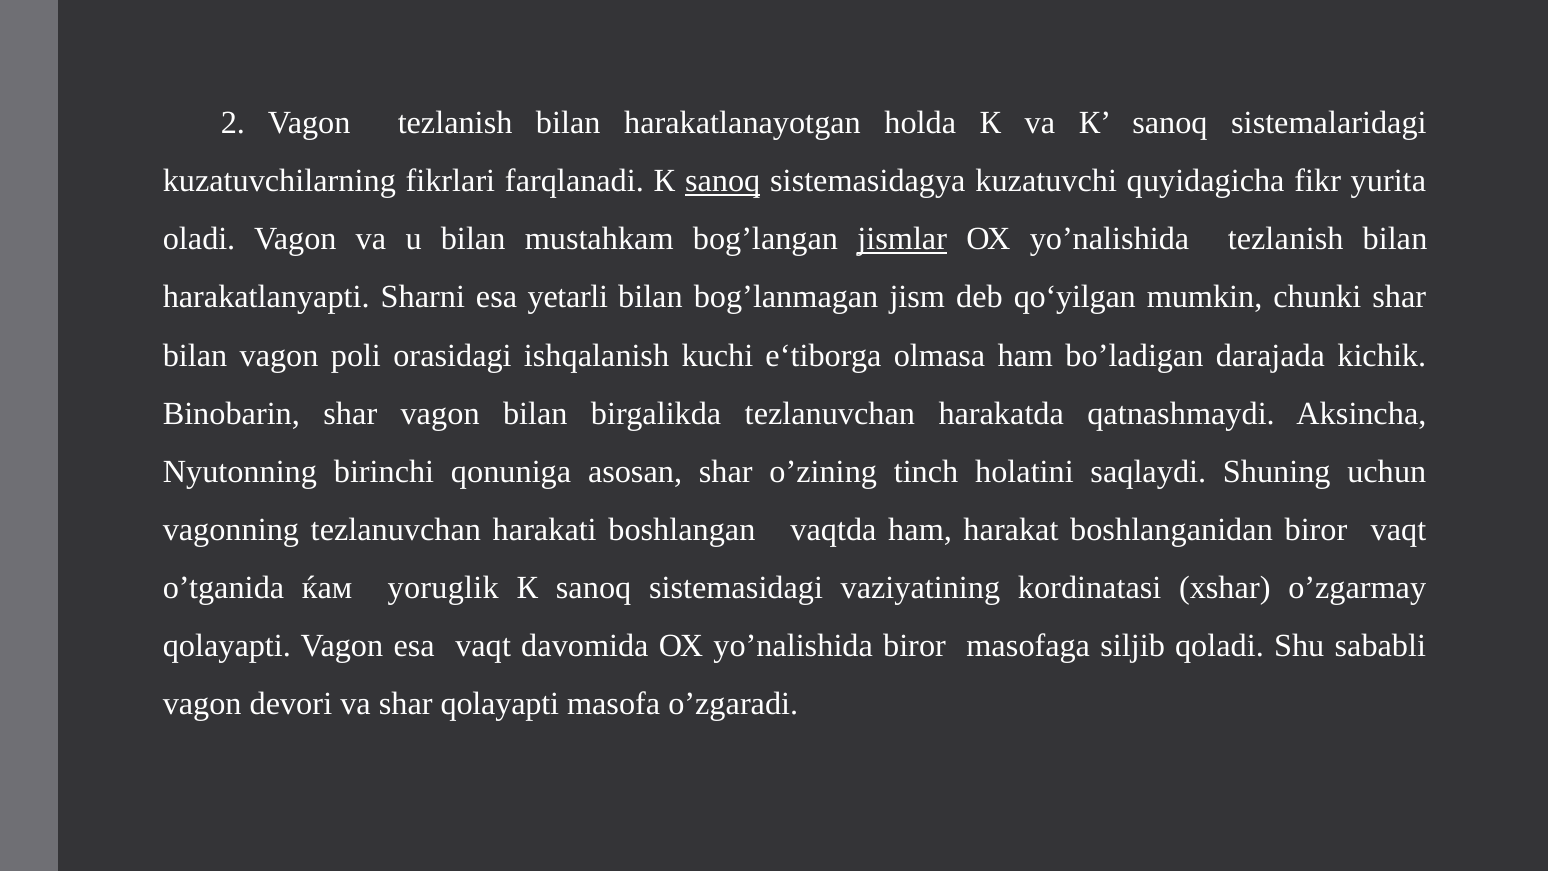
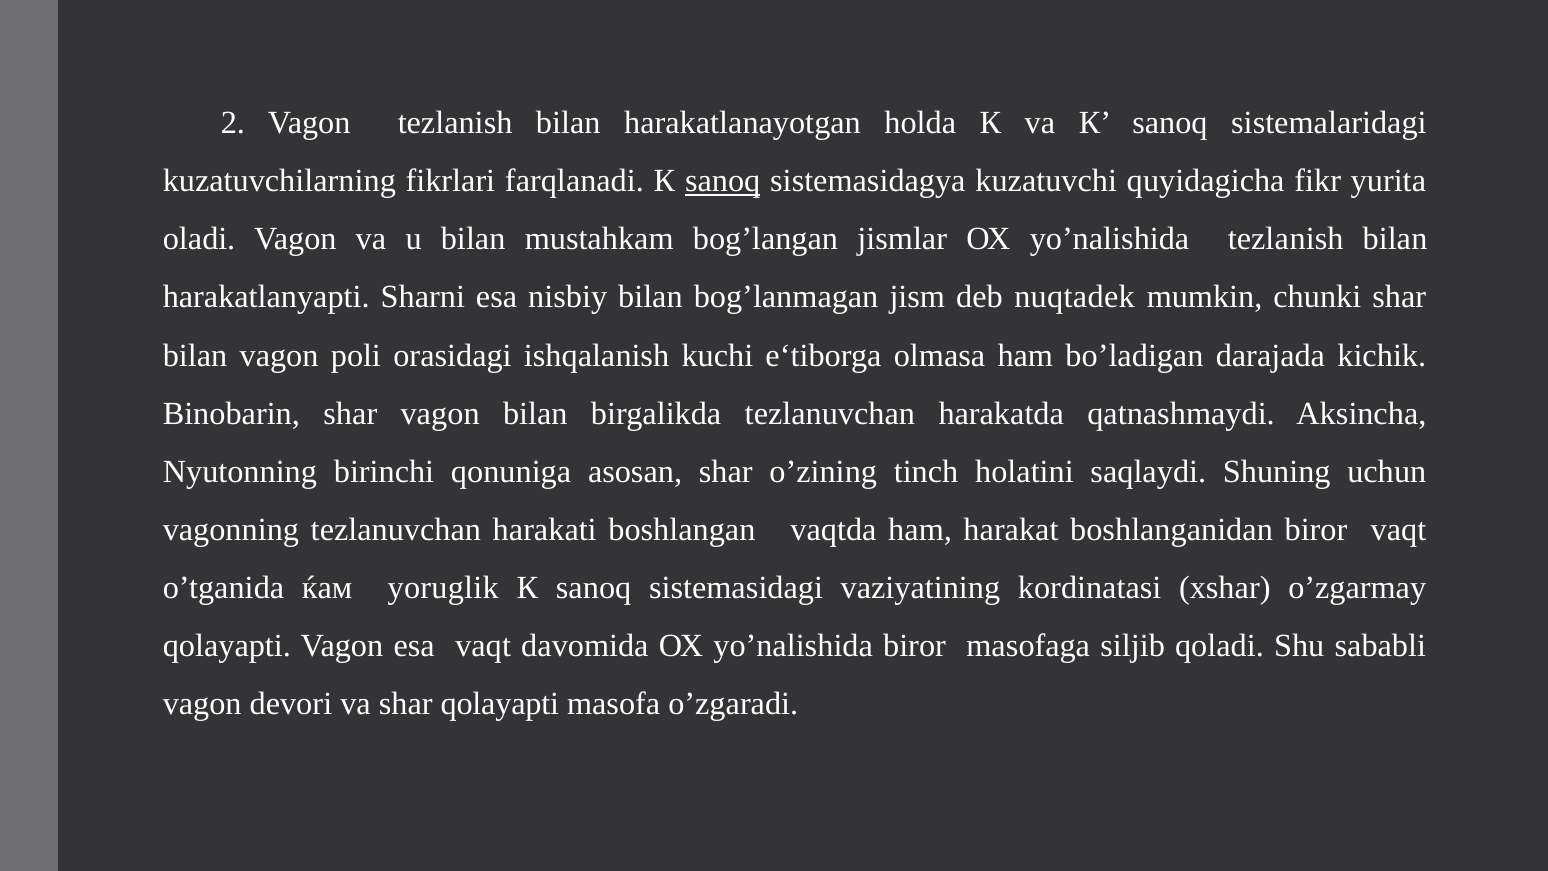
jismlar underline: present -> none (902, 239)
yetarli: yetarli -> nisbiy (568, 297)
qoʻyilgan: qoʻyilgan -> nuqtadek (1075, 297)
